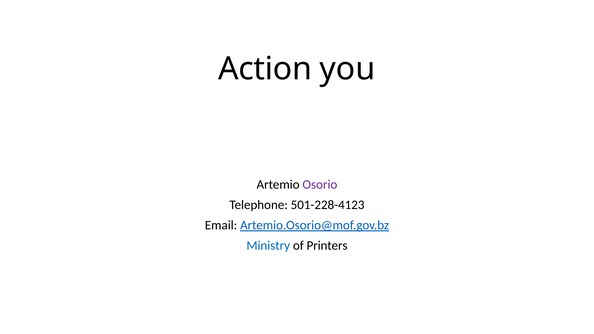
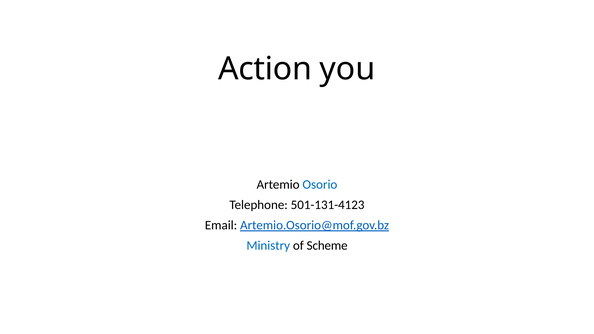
Osorio colour: purple -> blue (320, 185)
501-228-4123: 501-228-4123 -> 501-131-4123 (328, 205)
Printers: Printers -> Scheme (327, 246)
